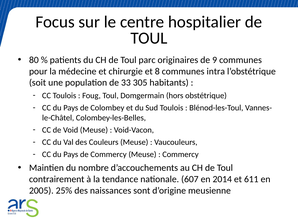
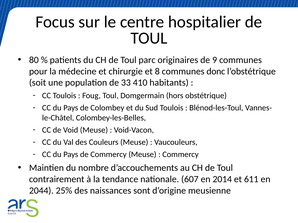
intra: intra -> donc (216, 71)
305: 305 -> 410 (140, 83)
2005: 2005 -> 2044 (41, 191)
